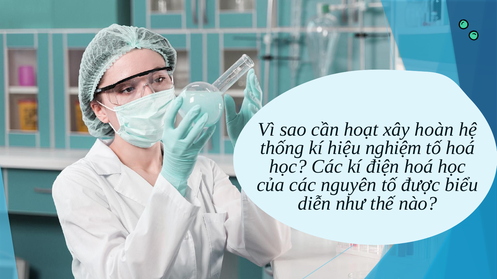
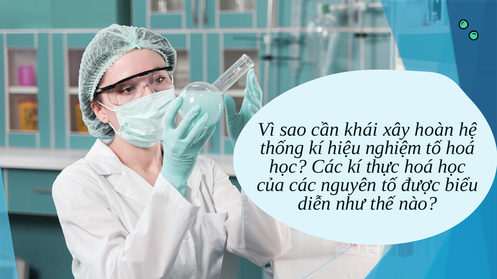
hoạt: hoạt -> khái (361, 130)
điện: điện -> thực (383, 167)
